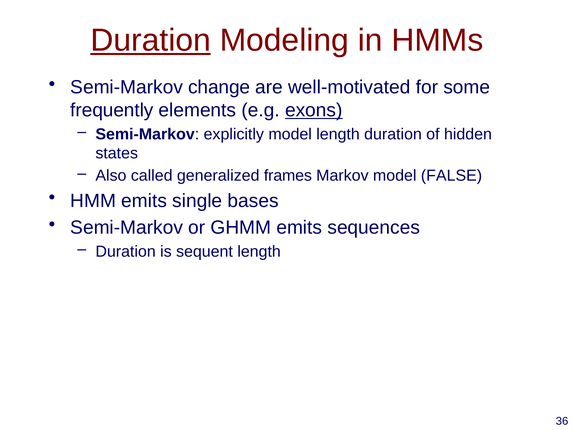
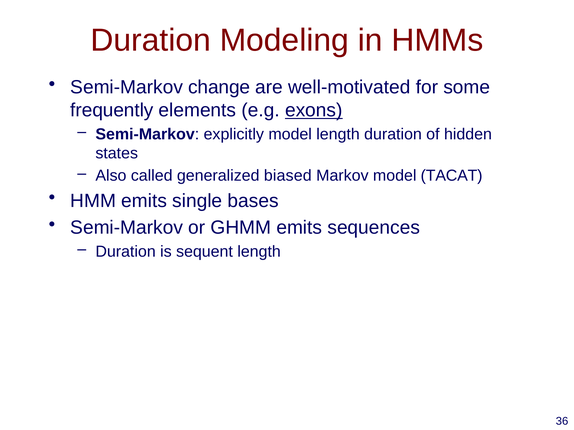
Duration underline: present -> none (151, 40)
frames: frames -> biased (288, 176)
FALSE: FALSE -> TACAT (452, 176)
